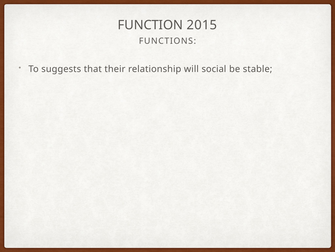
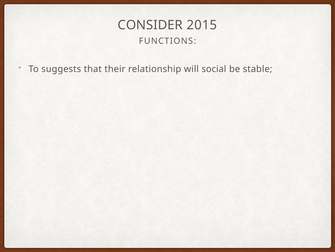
FUNCTION: FUNCTION -> CONSIDER (150, 25)
